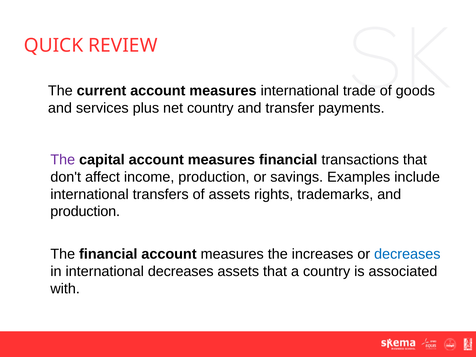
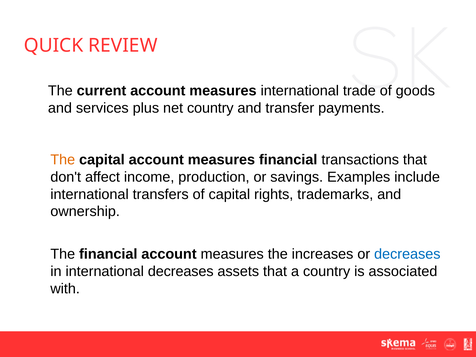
The colour: purple -> orange (63, 160)
of assets: assets -> capital (229, 194)
production: production -> ownership (85, 212)
